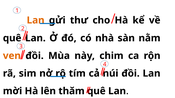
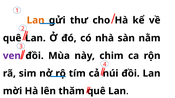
ven colour: orange -> purple (12, 56)
